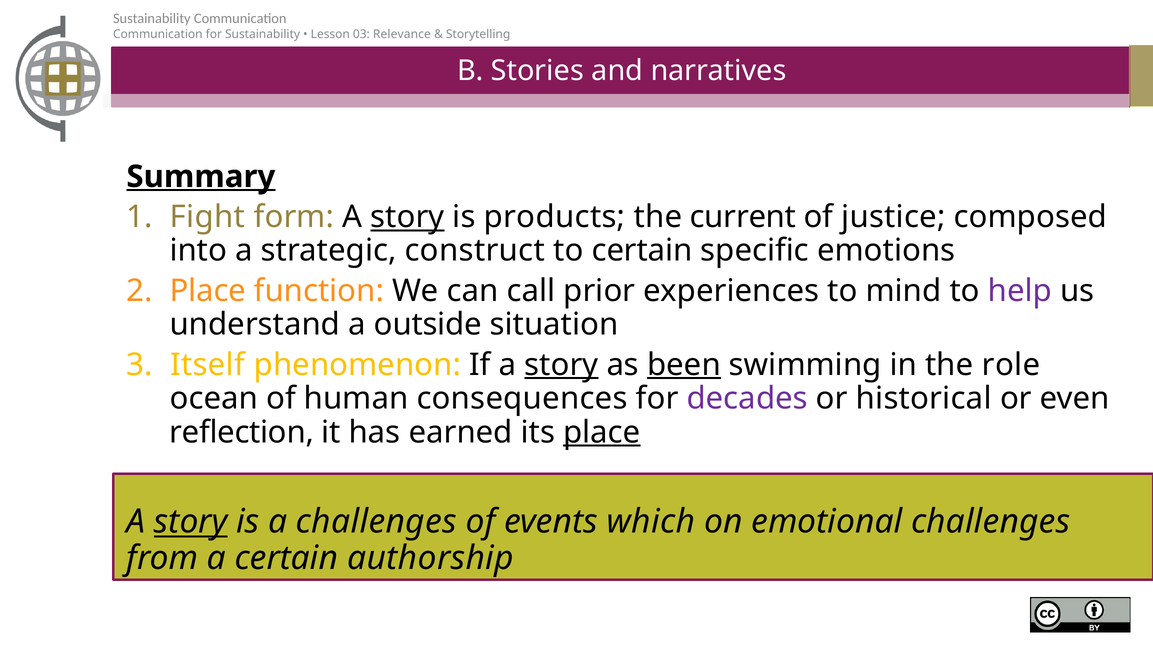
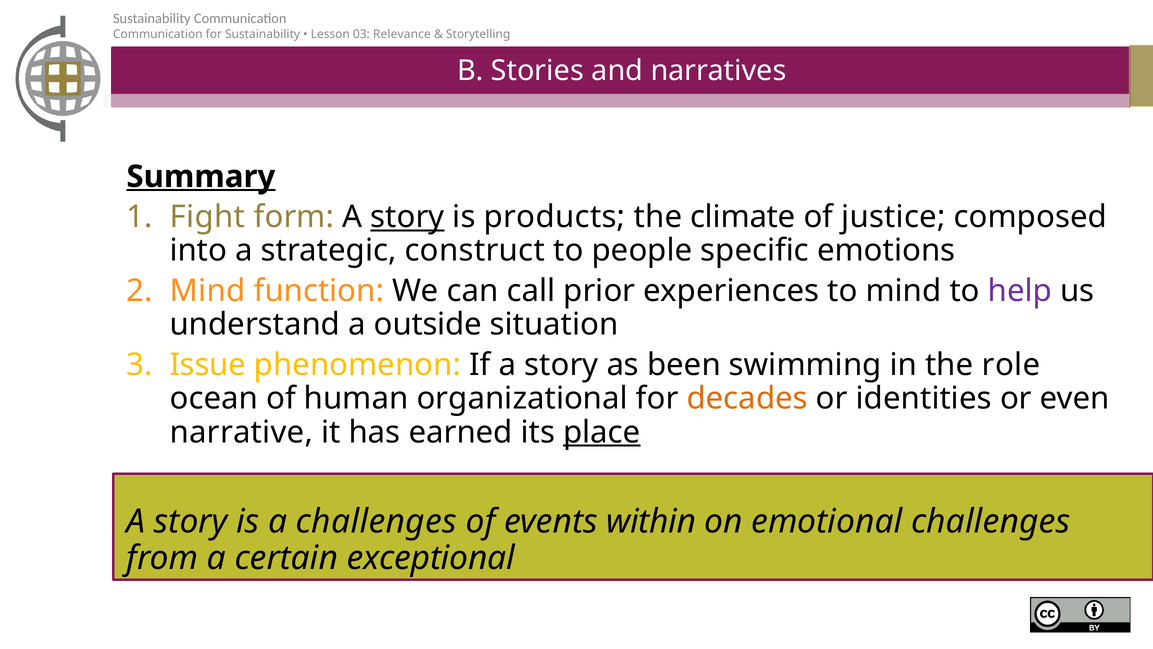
current: current -> climate (743, 217)
to certain: certain -> people (642, 250)
Place: Place -> Mind (208, 291)
Itself: Itself -> Issue (208, 364)
story underline: present -> none (561, 364)
been underline: present -> none (684, 364)
consequences: consequences -> organizational (522, 398)
decades colour: purple -> orange (747, 398)
historical: historical -> identities (924, 398)
reflection: reflection -> narrative (241, 432)
story underline: present -> none (191, 521)
which: which -> within (651, 521)
authorship: authorship -> exceptional (431, 558)
